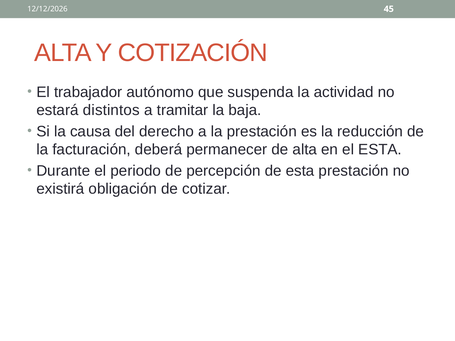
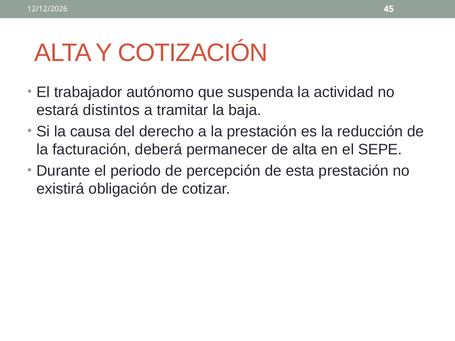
el ESTA: ESTA -> SEPE (380, 150)
